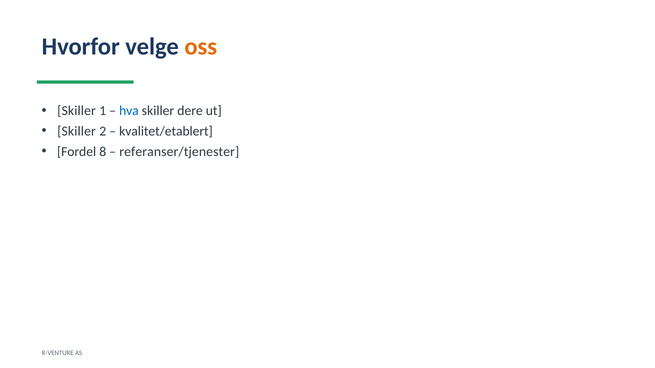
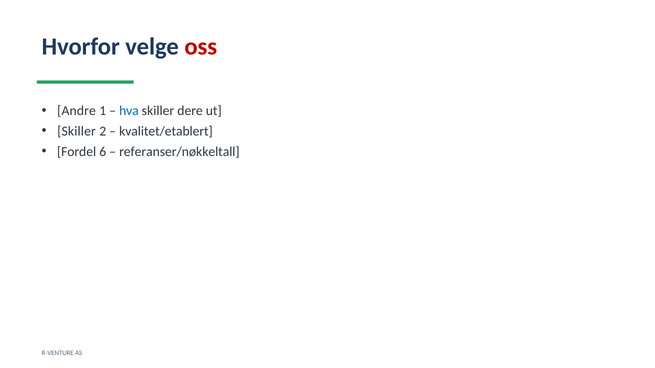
oss colour: orange -> red (201, 47)
Skiller: Skiller -> Andre (77, 111)
8: 8 -> 6 (103, 152)
referanser/tjenester: referanser/tjenester -> referanser/nøkkeltall (179, 152)
